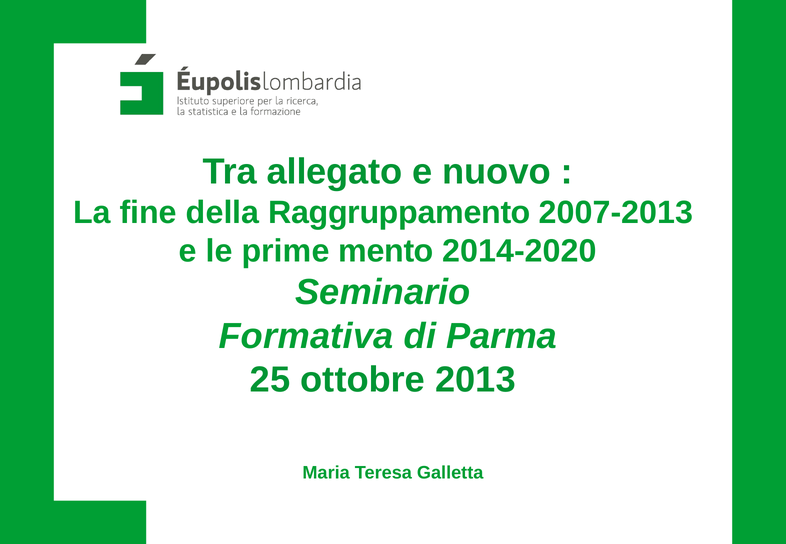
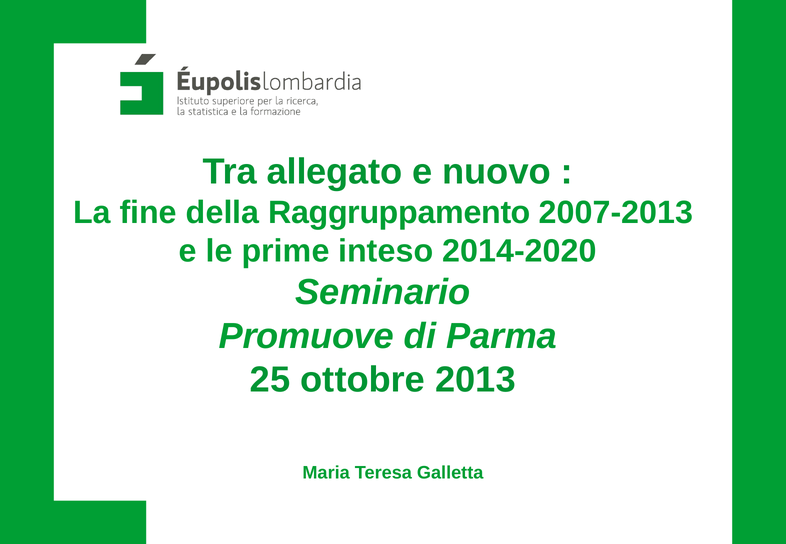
mento: mento -> inteso (386, 251)
Formativa: Formativa -> Promuove (306, 336)
